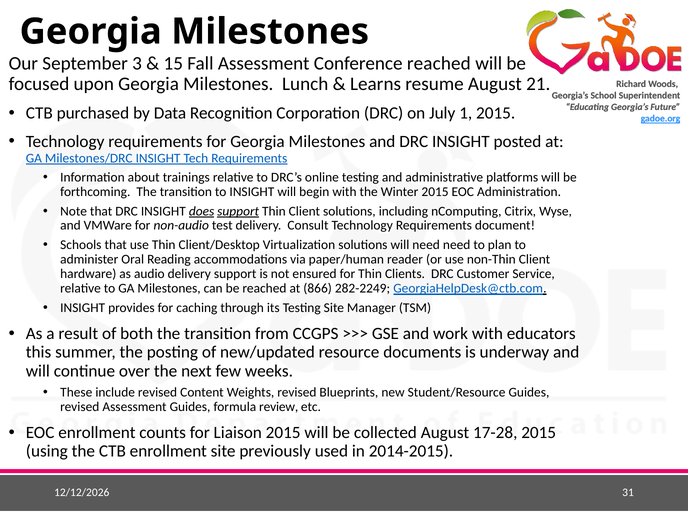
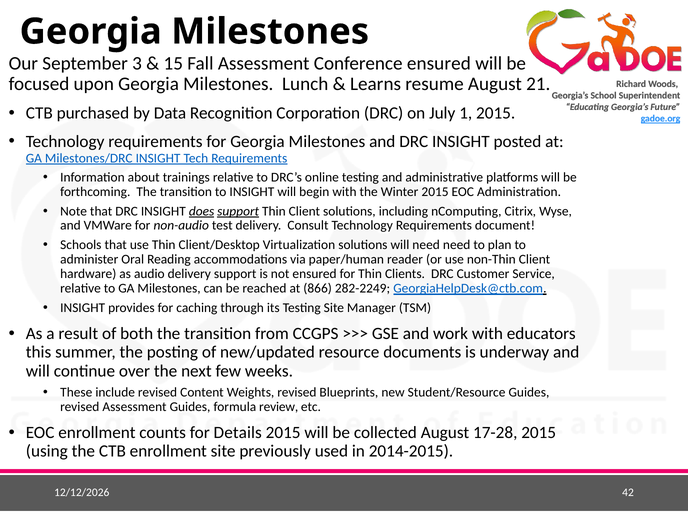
Conference reached: reached -> ensured (439, 63)
Liaison: Liaison -> Details (238, 433)
31: 31 -> 42 (628, 493)
